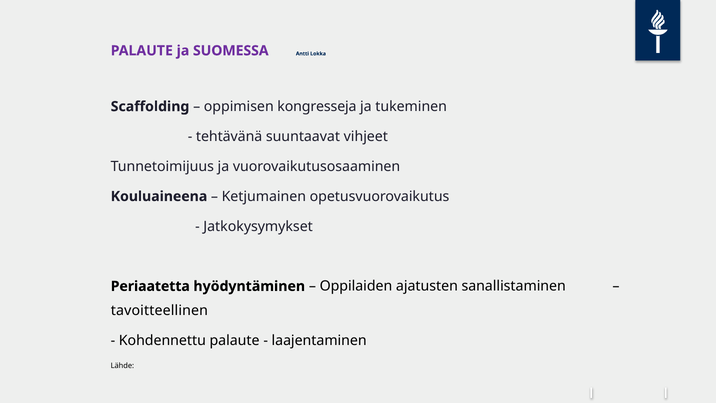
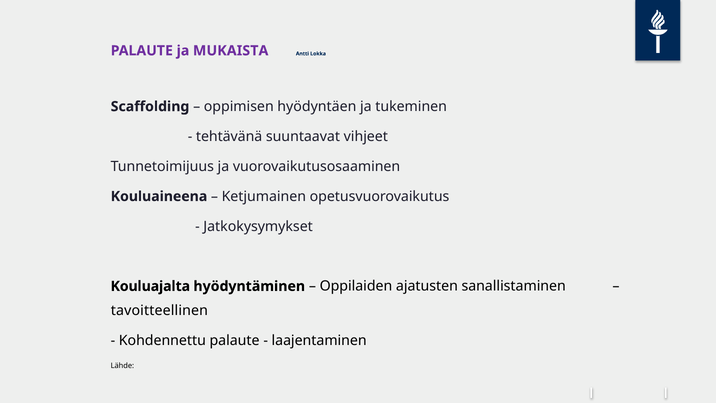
SUOMESSA: SUOMESSA -> MUKAISTA (231, 51)
kongresseja: kongresseja -> hyödyntäen (317, 106)
Periaatetta: Periaatetta -> Kouluajalta (150, 286)
